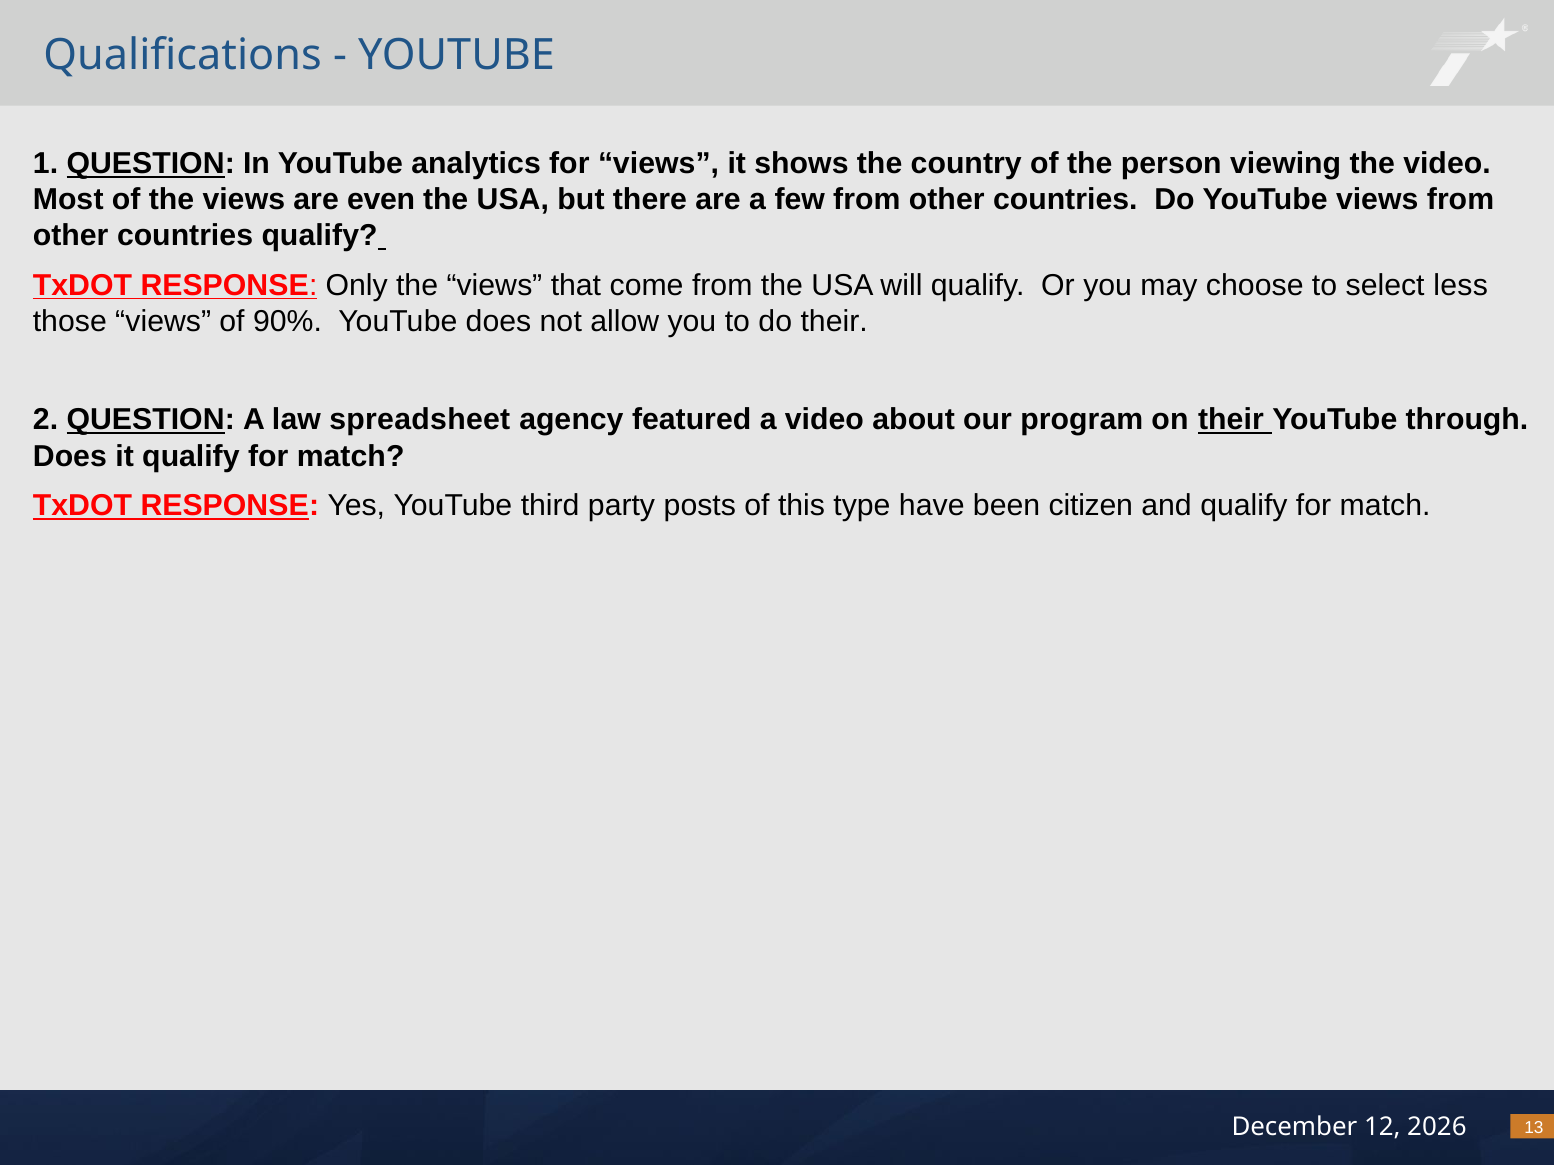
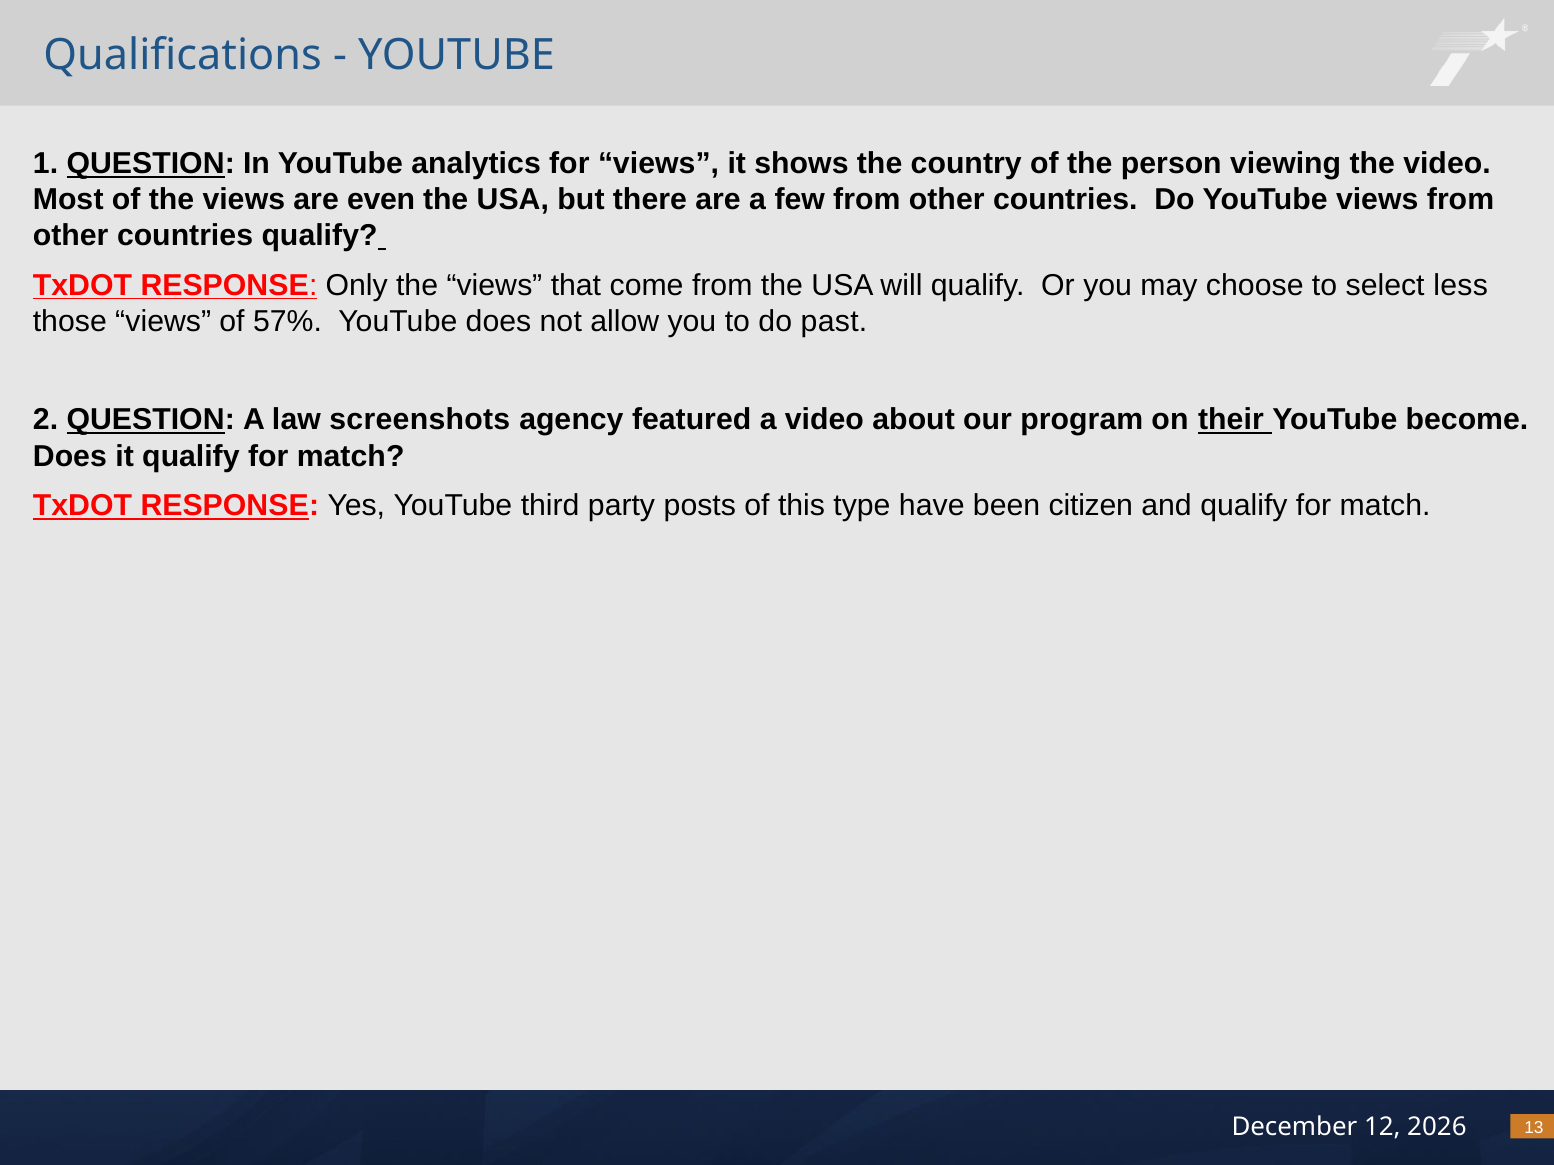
90%: 90% -> 57% (287, 321)
do their: their -> past (834, 321)
spreadsheet: spreadsheet -> screenshots (420, 420)
through: through -> become (1467, 420)
